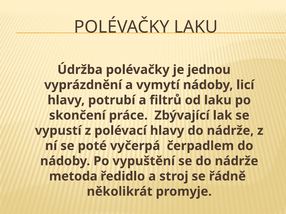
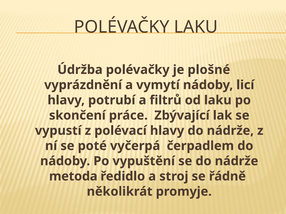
jednou: jednou -> plošné (209, 70)
